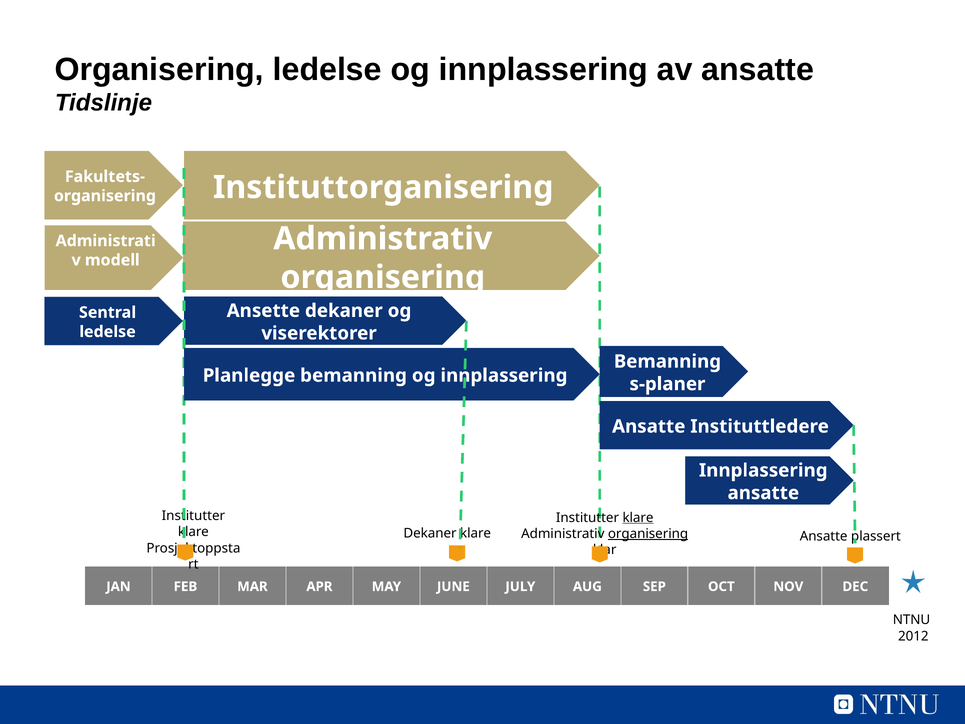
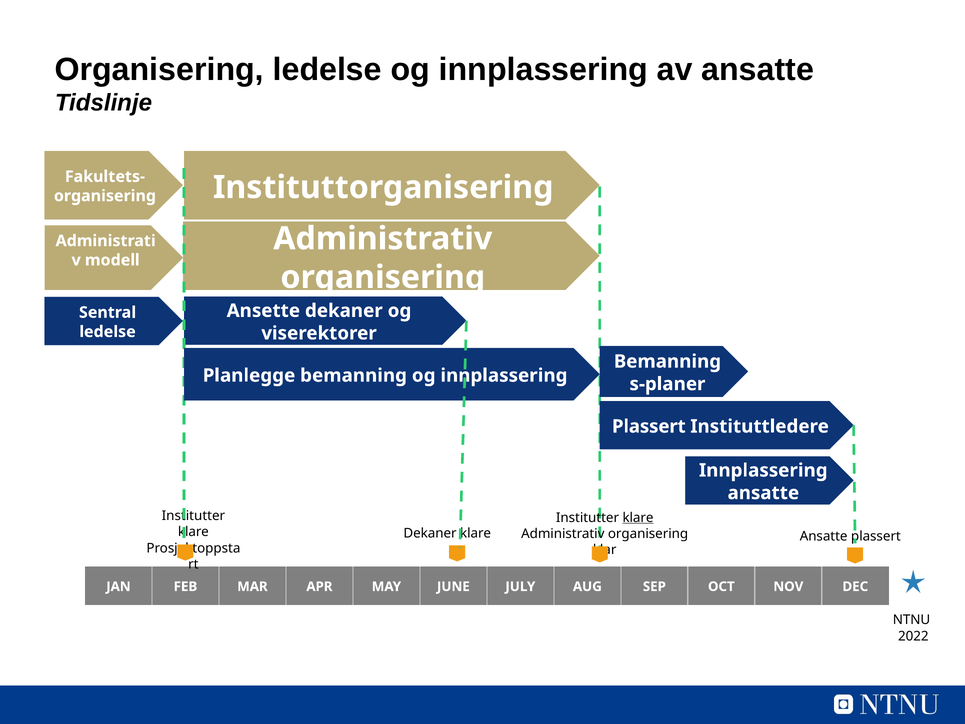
Ansatte: Ansatte -> Plassert (649, 426)
organisering underline: present -> none (648, 534)
2012: 2012 -> 2022 (913, 636)
